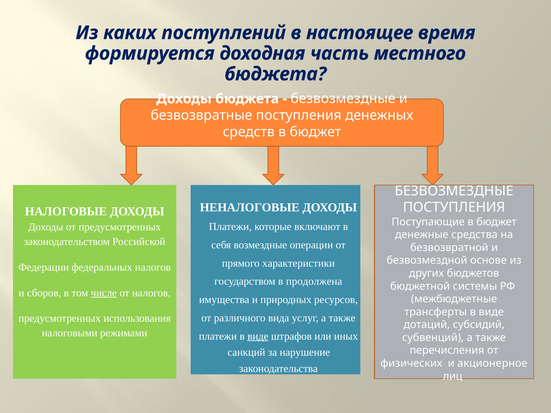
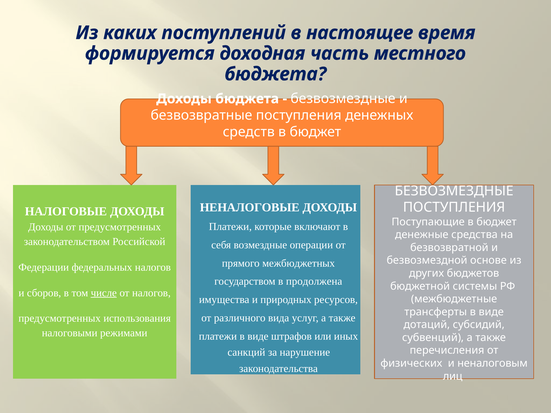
характеристики: характеристики -> межбюджетных (299, 263)
виде underline: present -> none (258, 336)
акционерное: акционерное -> неналоговым (493, 364)
